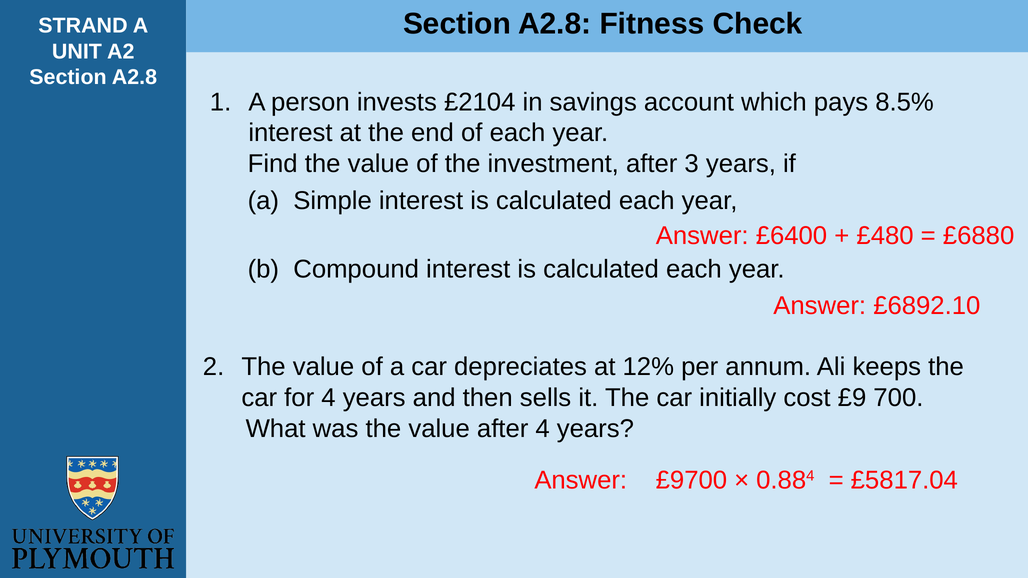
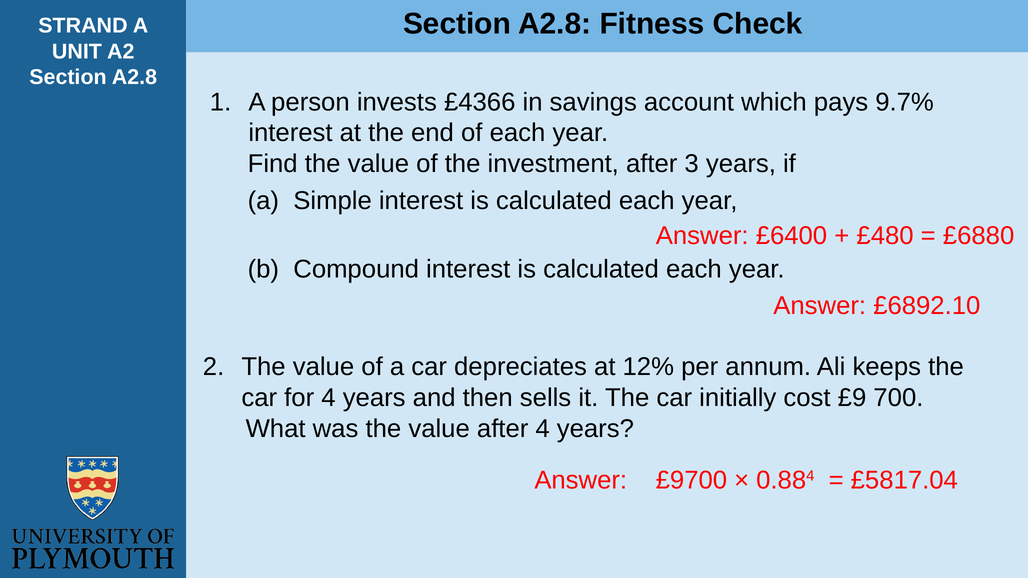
£2104: £2104 -> £4366 (480, 102)
8.5%: 8.5% -> 9.7% (905, 102)
